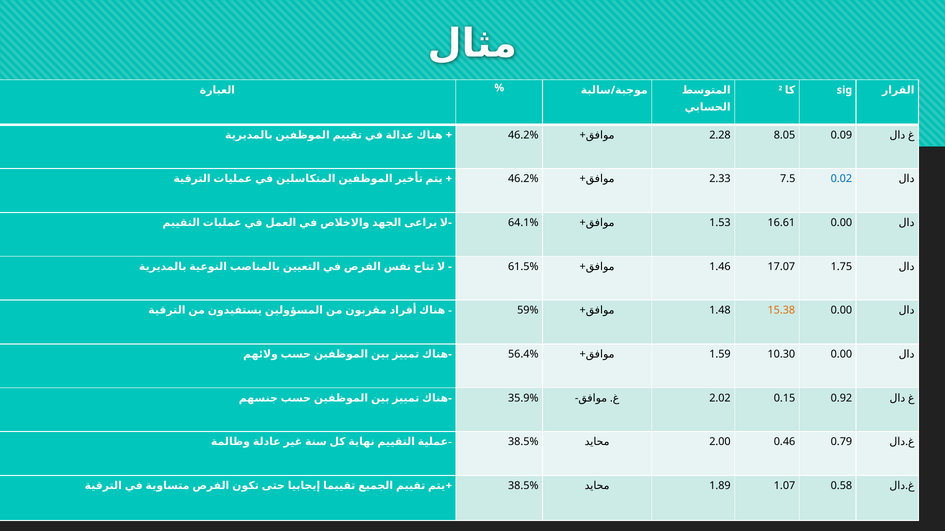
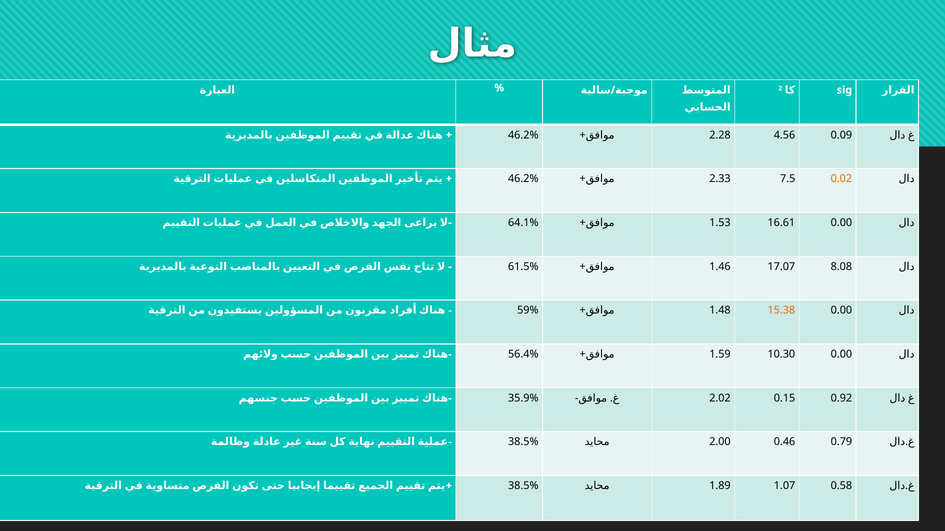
8.05: 8.05 -> 4.56 (785, 135)
0.02 colour: blue -> orange (841, 179)
1.75: 1.75 -> 8.08 (841, 267)
